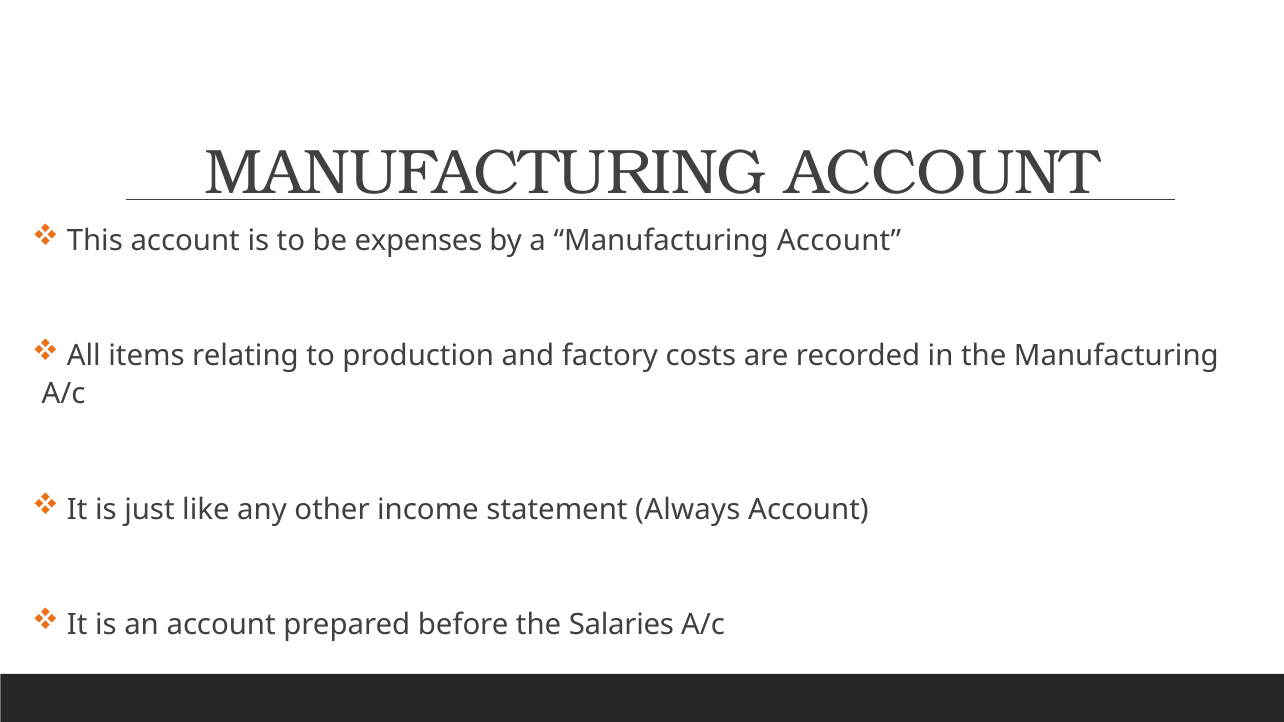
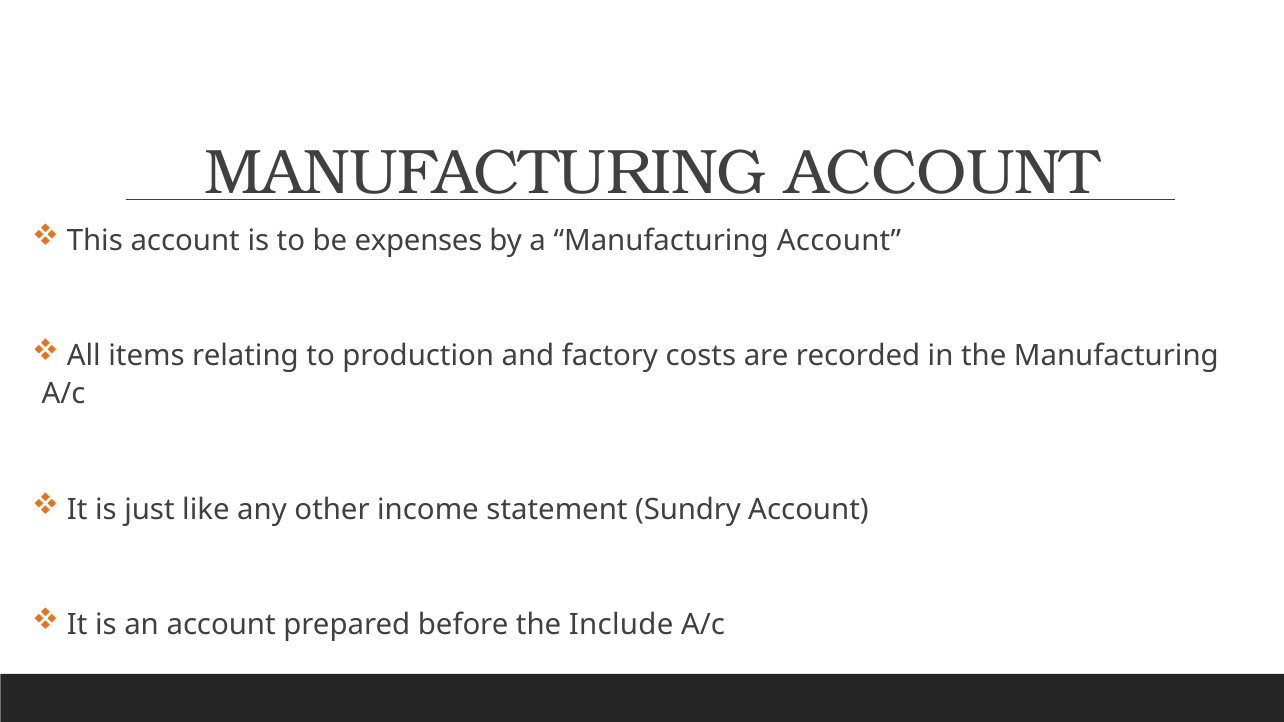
Always: Always -> Sundry (688, 509)
Salaries: Salaries -> Include (621, 625)
